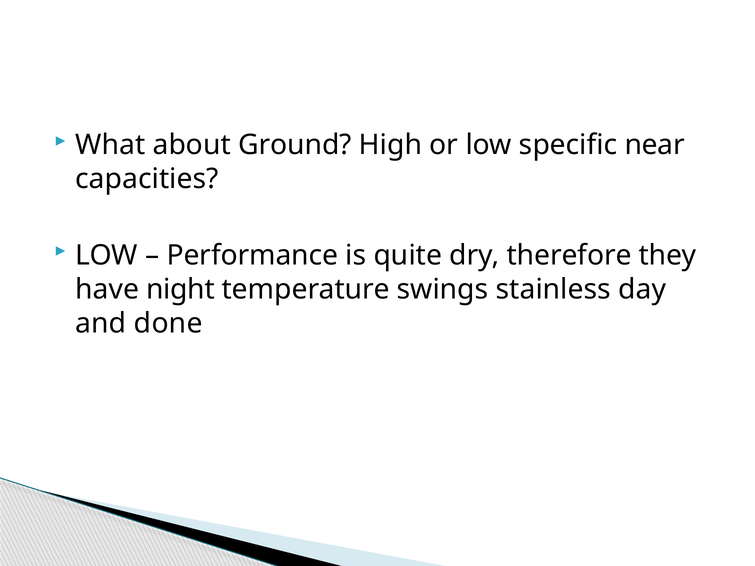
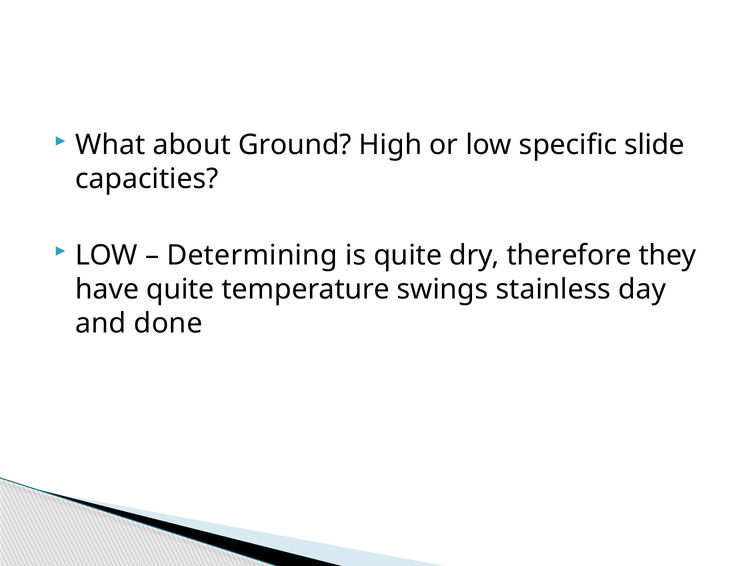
near: near -> slide (655, 145)
Performance: Performance -> Determining (252, 255)
have night: night -> quite (180, 289)
